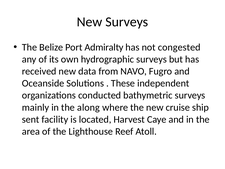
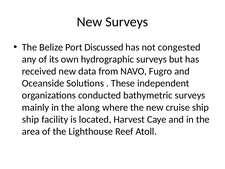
Admiralty: Admiralty -> Discussed (104, 47)
sent: sent -> ship (31, 119)
